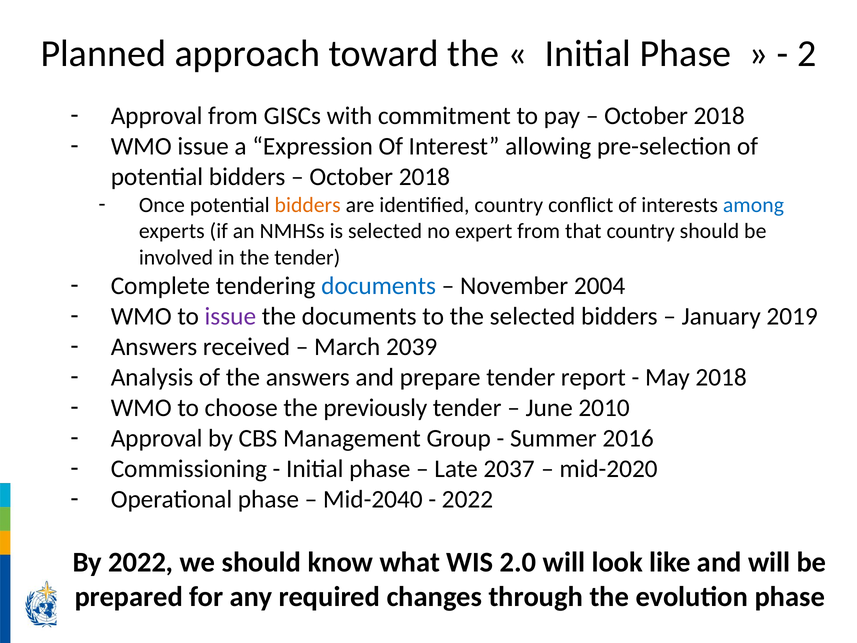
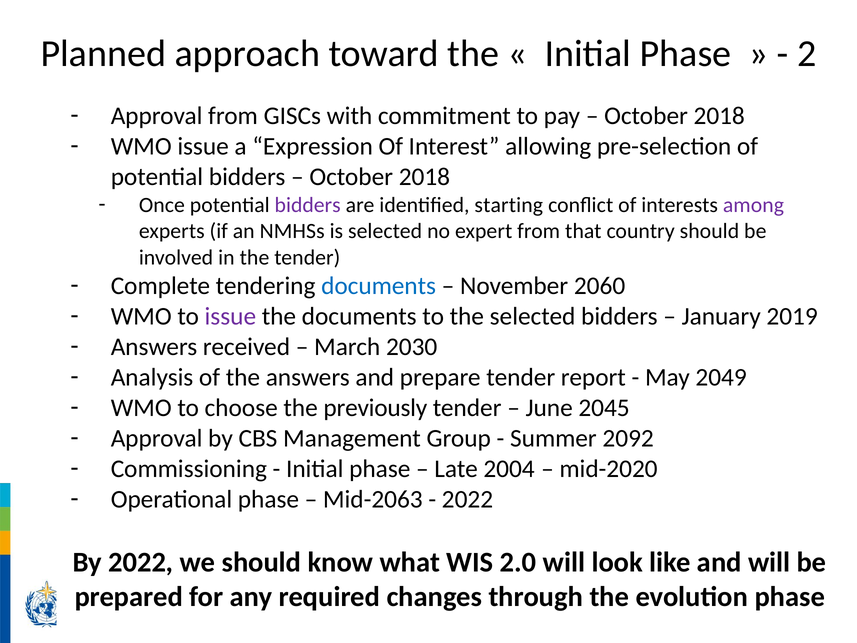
bidders colour: orange -> purple (308, 205)
identified country: country -> starting (509, 205)
among colour: blue -> purple (753, 205)
2004: 2004 -> 2060 (600, 286)
2039: 2039 -> 2030 (412, 347)
May 2018: 2018 -> 2049 (721, 377)
2010: 2010 -> 2045 (604, 408)
2016: 2016 -> 2092 (628, 438)
2037: 2037 -> 2004 (509, 469)
Mid-2040: Mid-2040 -> Mid-2063 (373, 499)
